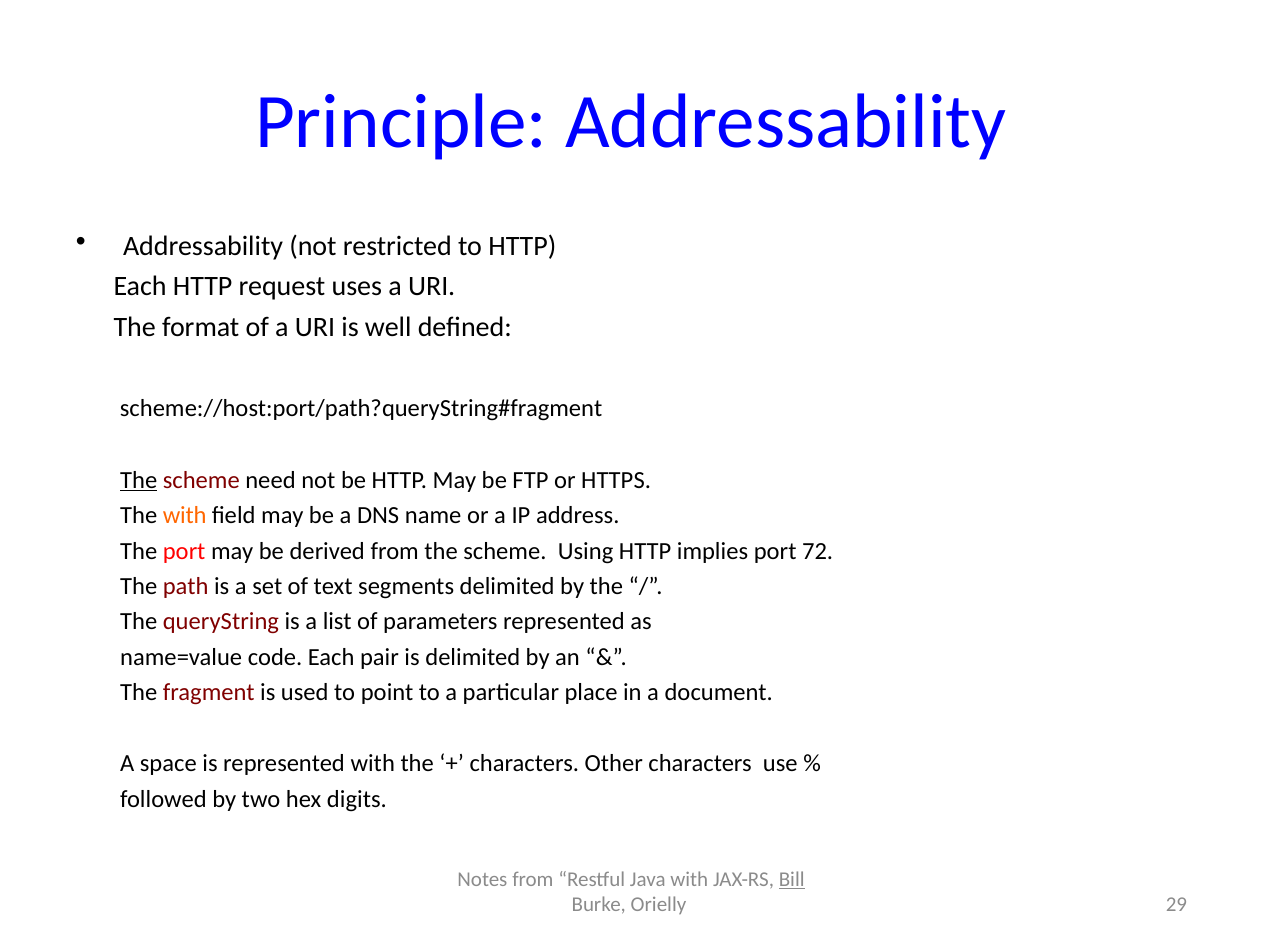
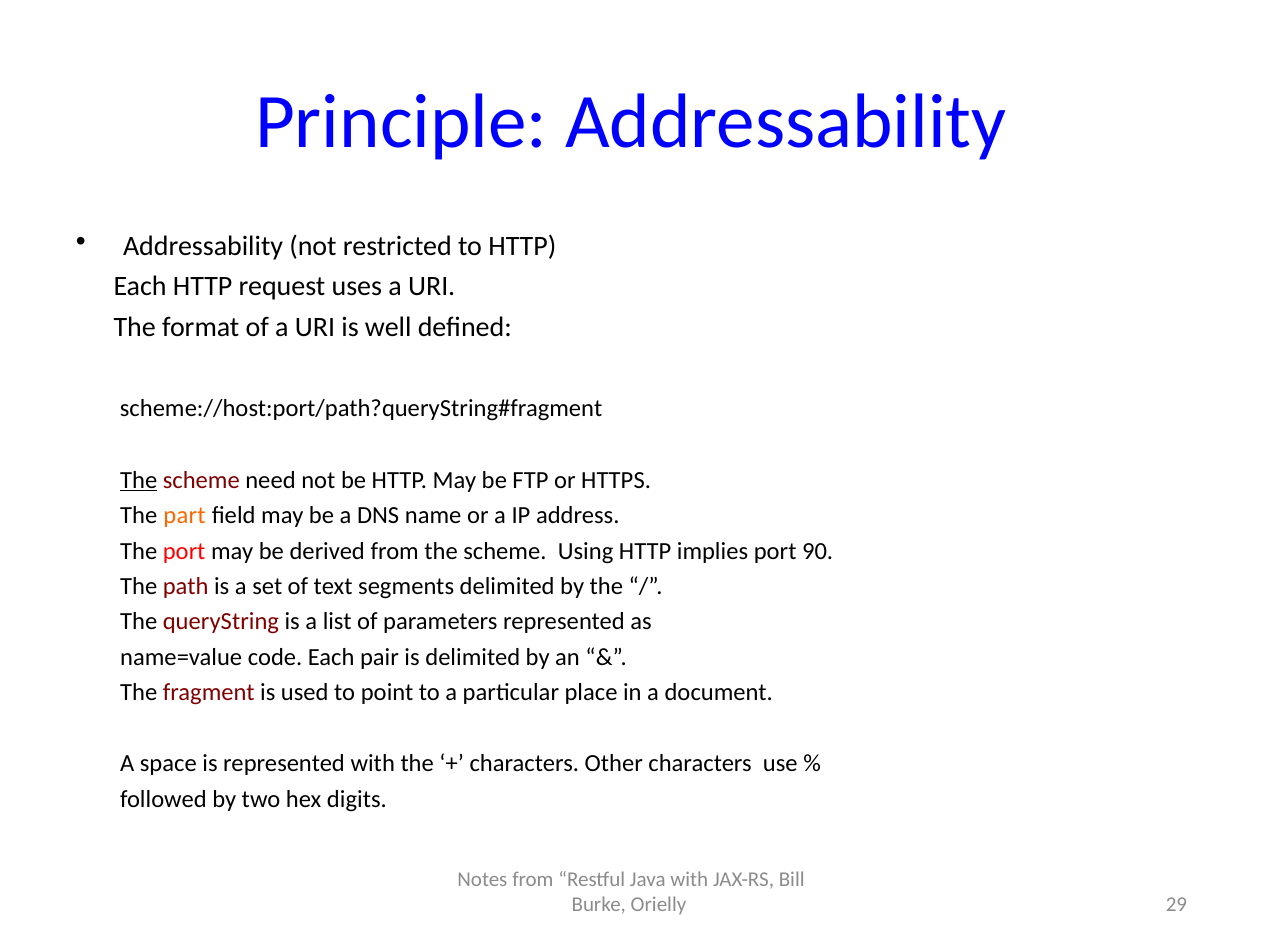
The with: with -> part (184, 516)
72: 72 -> 90 (818, 551)
Bill underline: present -> none (792, 879)
